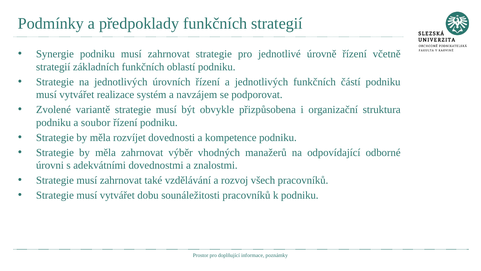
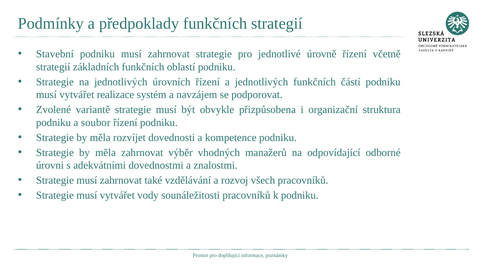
Synergie: Synergie -> Stavební (55, 54)
dobu: dobu -> vody (148, 195)
